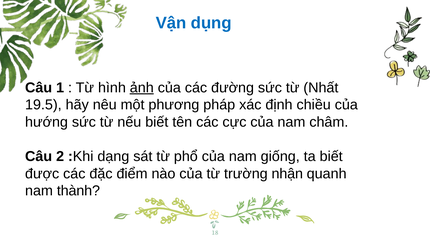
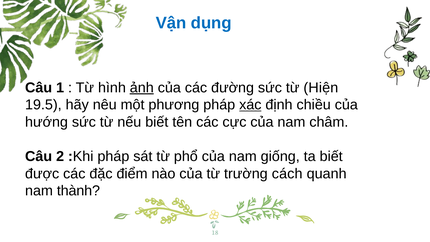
Nhất: Nhất -> Hiện (321, 88)
xác underline: none -> present (250, 105)
:Khi dạng: dạng -> pháp (113, 156)
nhận: nhận -> cách (287, 174)
